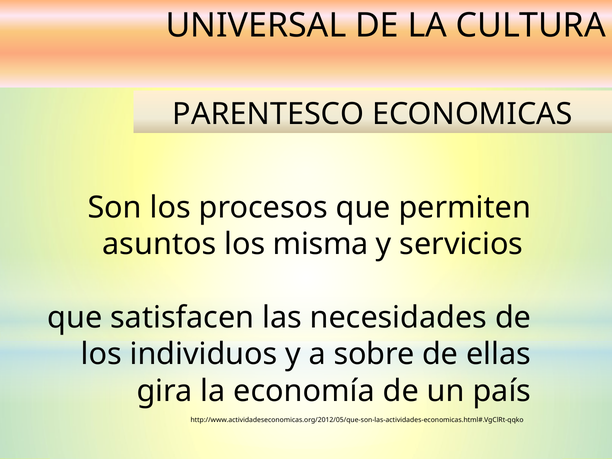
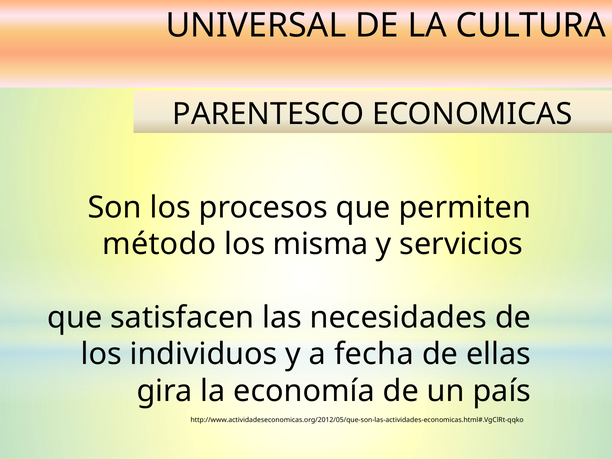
asuntos: asuntos -> método (159, 244)
sobre: sobre -> fecha (374, 354)
